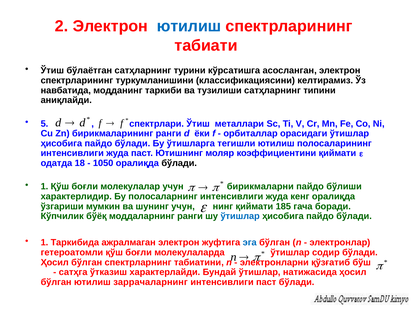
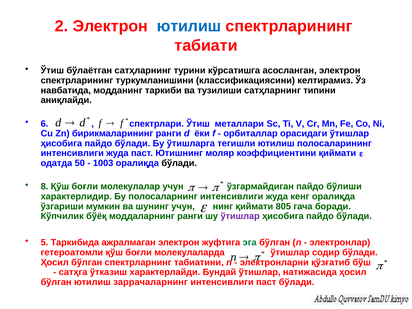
5: 5 -> 6 (44, 124)
18: 18 -> 50 (80, 163)
1050: 1050 -> 1003 (103, 163)
1: 1 -> 8 (44, 187)
бирикмаларни: бирикмаларни -> ўзгармайдиган (260, 187)
185: 185 -> 805 (283, 206)
ўтишлар colour: blue -> purple (240, 216)
1: 1 -> 5 (44, 243)
эга colour: blue -> green (250, 243)
